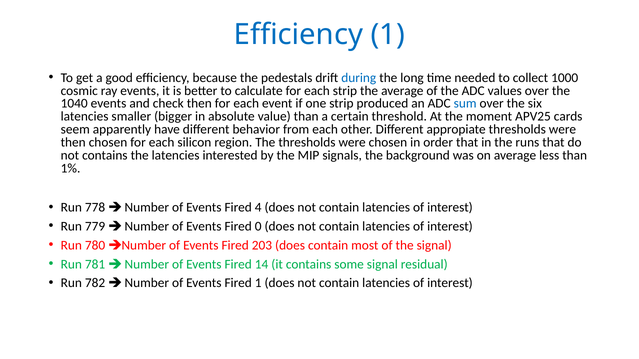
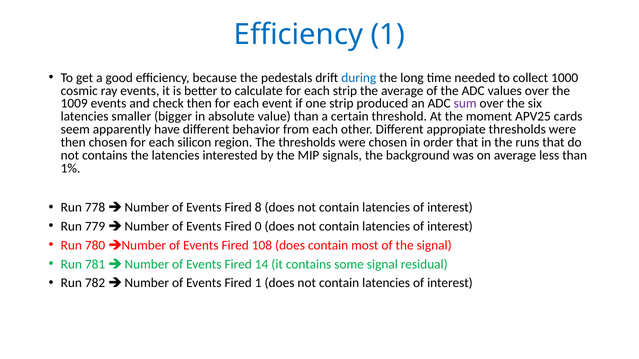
1040: 1040 -> 1009 (74, 104)
sum colour: blue -> purple (465, 104)
4: 4 -> 8 (258, 208)
203: 203 -> 108 (262, 246)
